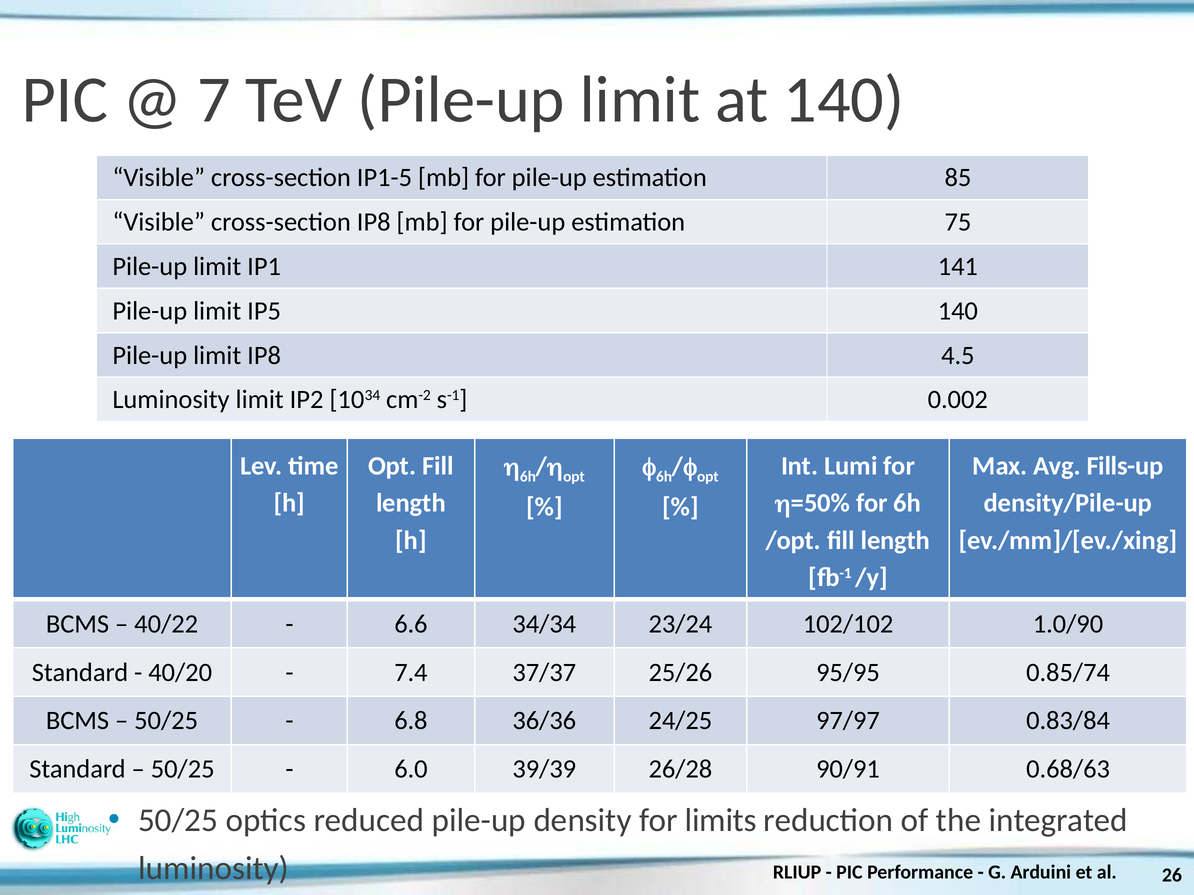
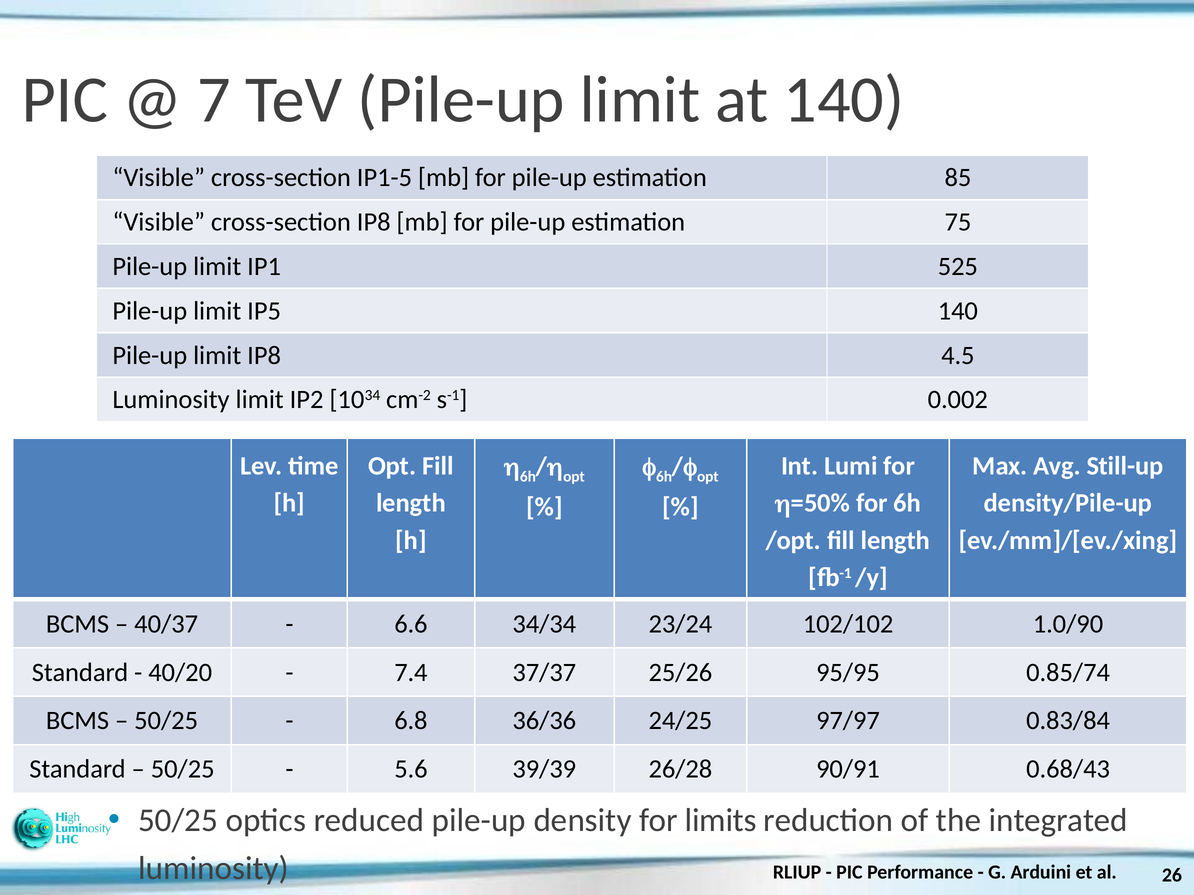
141: 141 -> 525 (958, 267)
Fills-up: Fills-up -> Still-up (1125, 466)
40/22: 40/22 -> 40/37 (166, 624)
6.0: 6.0 -> 5.6 (411, 770)
0.68/63: 0.68/63 -> 0.68/43 (1068, 770)
